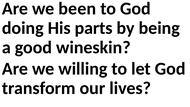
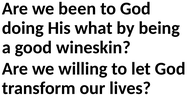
parts: parts -> what (94, 28)
